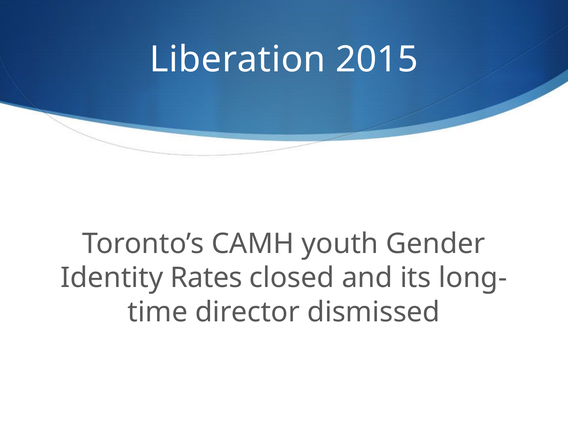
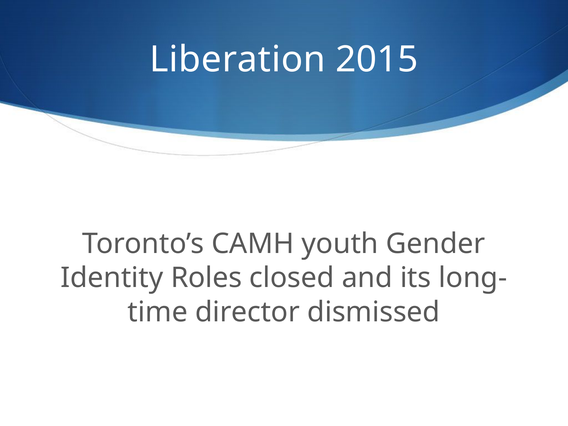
Rates: Rates -> Roles (206, 278)
